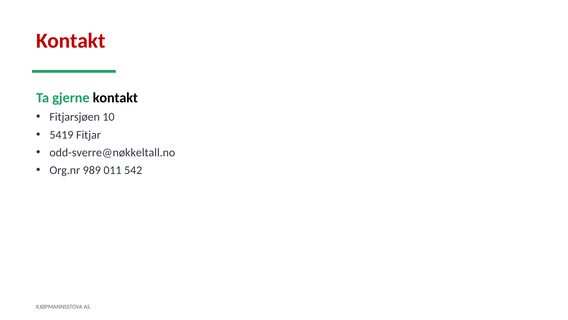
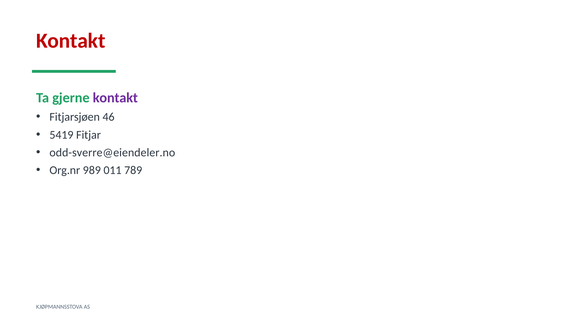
kontakt colour: black -> purple (115, 98)
10: 10 -> 46 (109, 117)
odd-sverre@nøkkeltall.no: odd-sverre@nøkkeltall.no -> odd-sverre@eiendeler.no (112, 152)
542: 542 -> 789 (133, 170)
